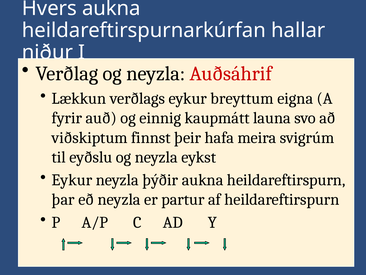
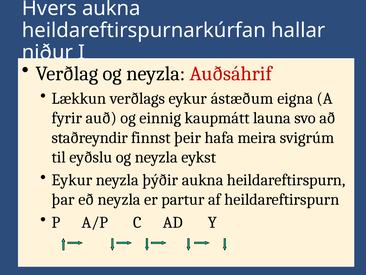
breyttum: breyttum -> ástæðum (242, 98)
viðskiptum: viðskiptum -> staðreyndir (90, 137)
